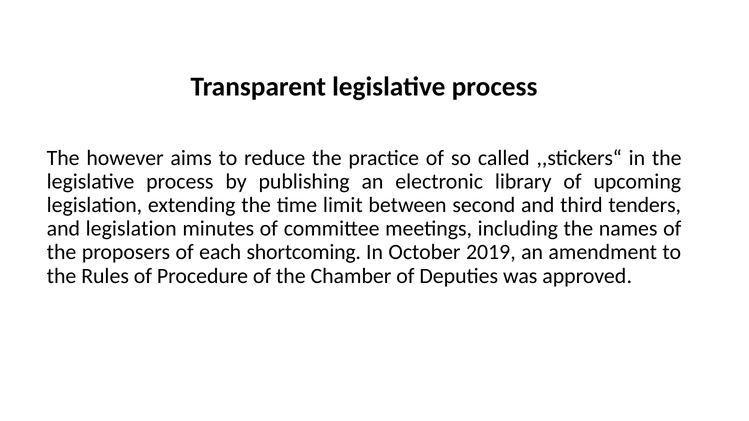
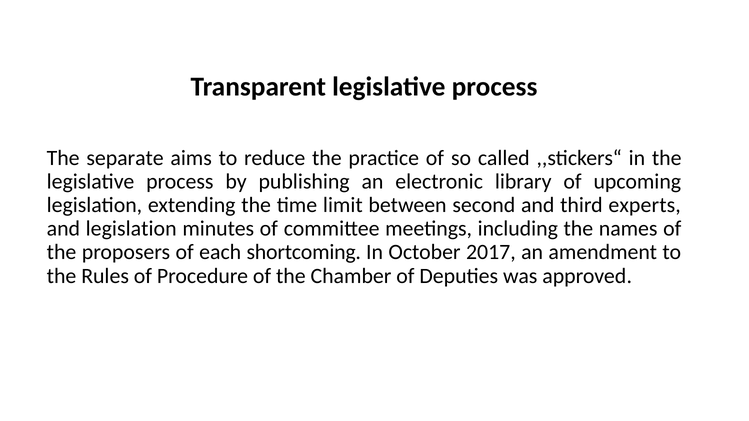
however: however -> separate (125, 158)
tenders: tenders -> experts (645, 205)
2019: 2019 -> 2017 (491, 252)
